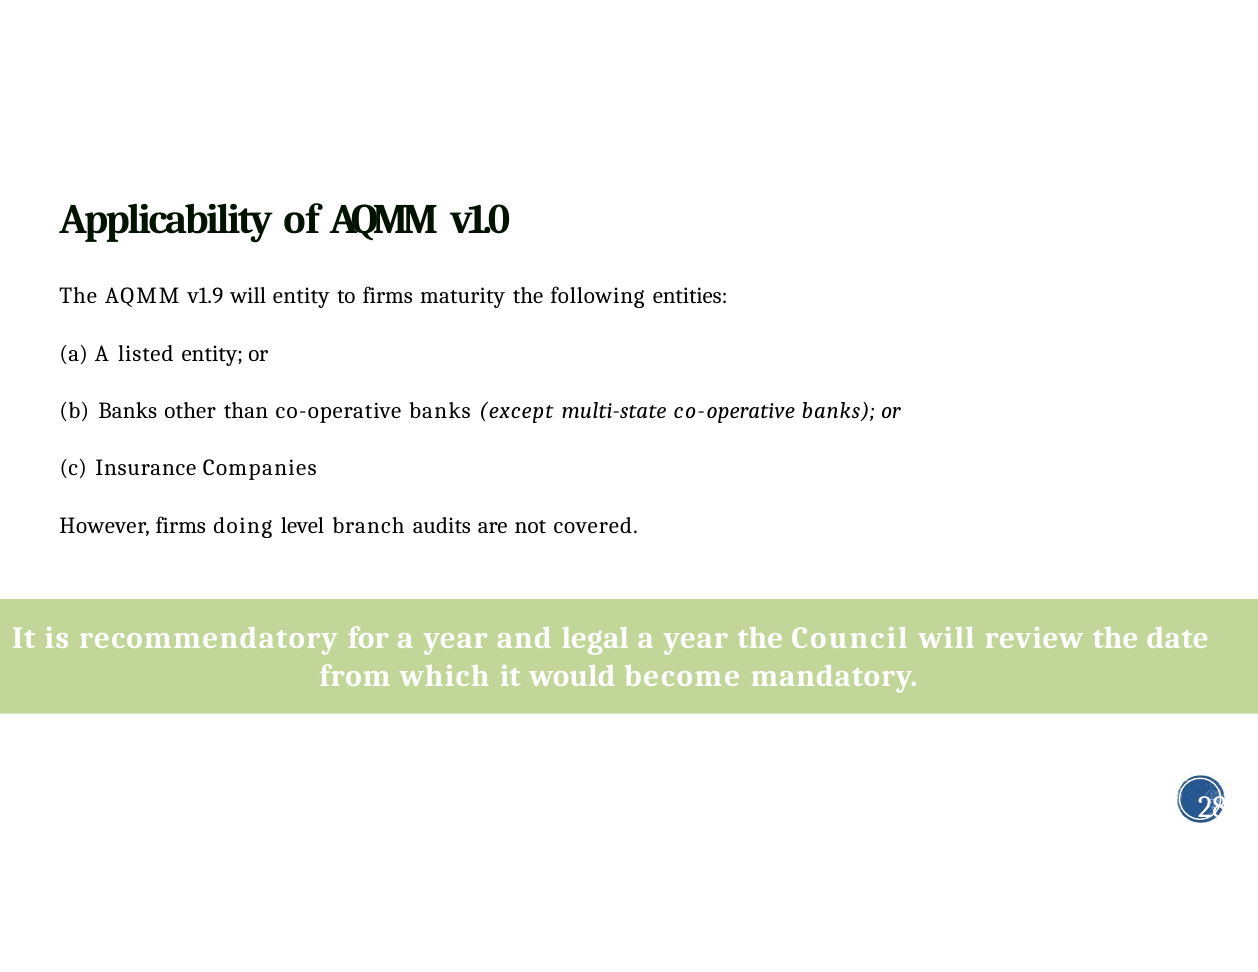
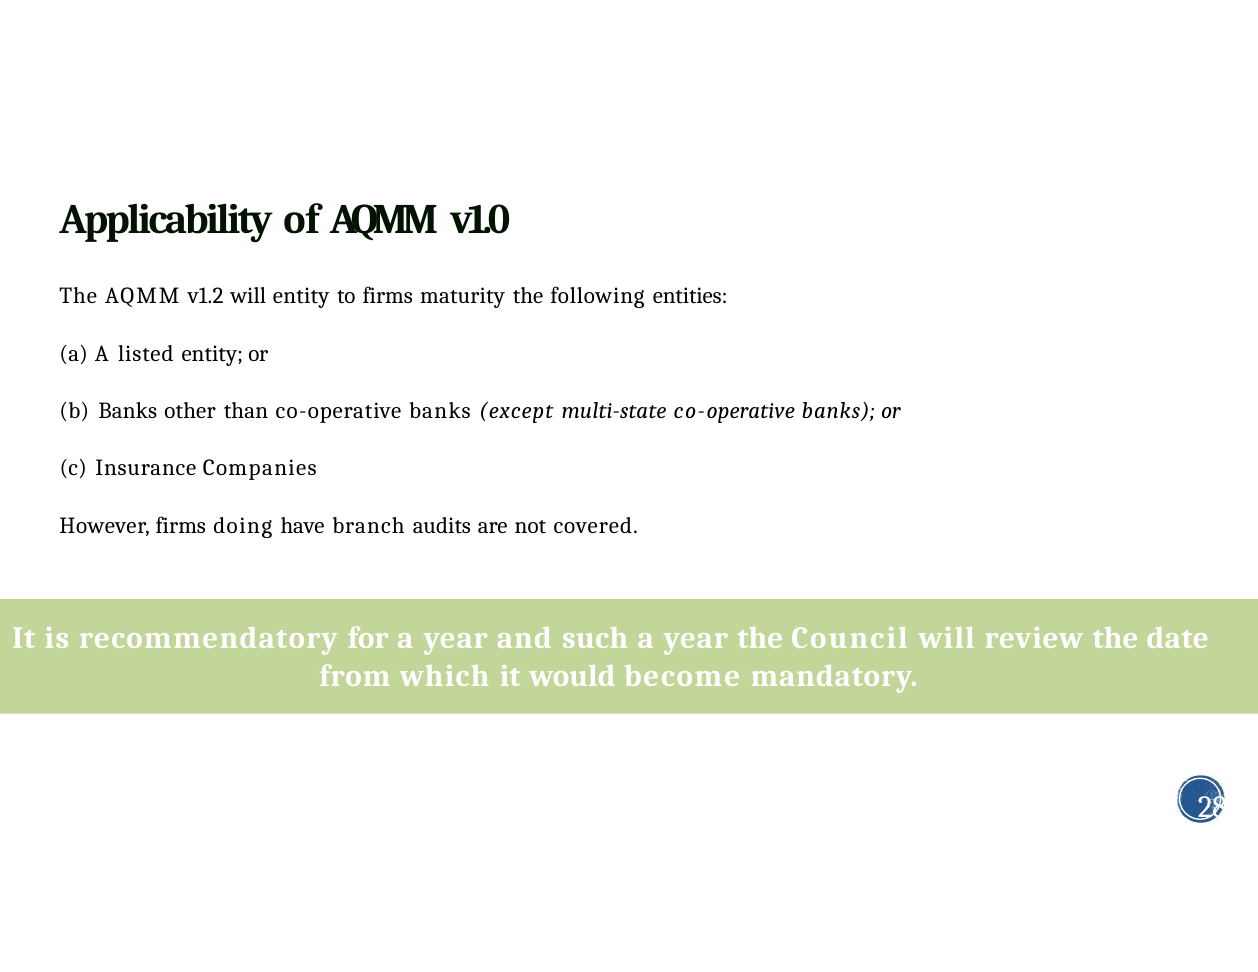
v1.9: v1.9 -> v1.2 (206, 296)
level: level -> have (303, 525)
legal: legal -> such (595, 638)
